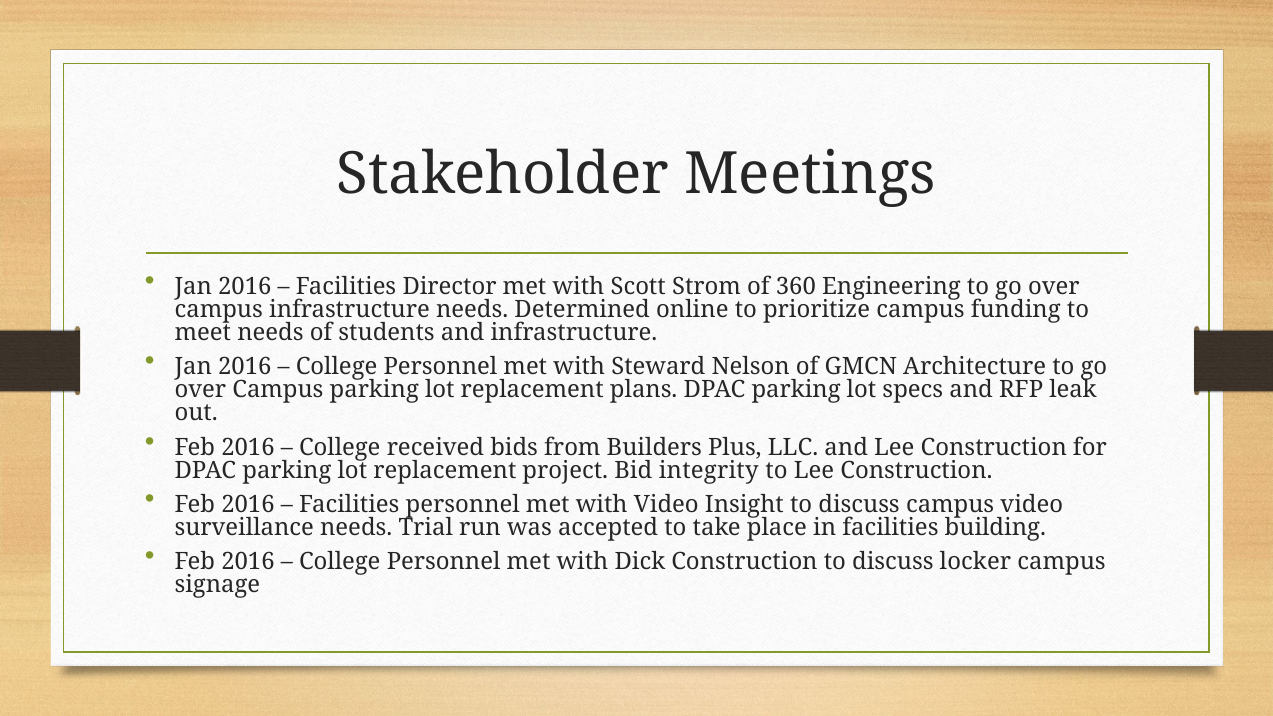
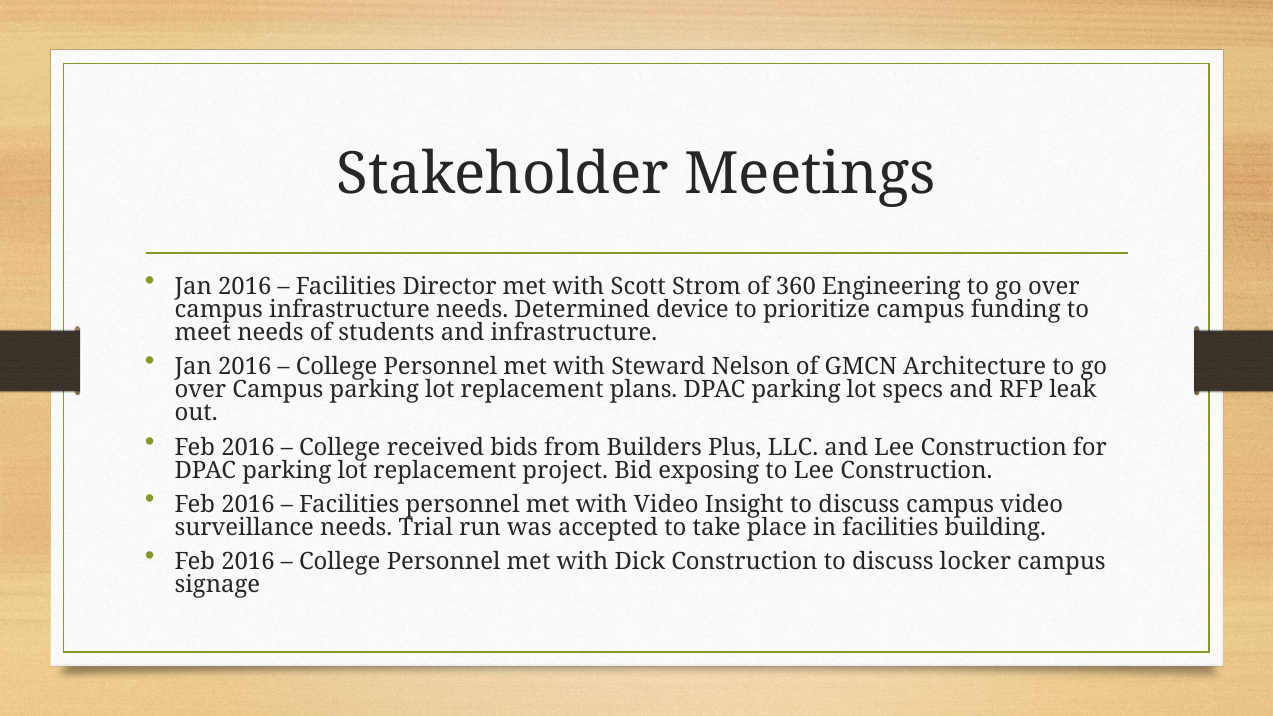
online: online -> device (692, 310)
integrity: integrity -> exposing (709, 470)
